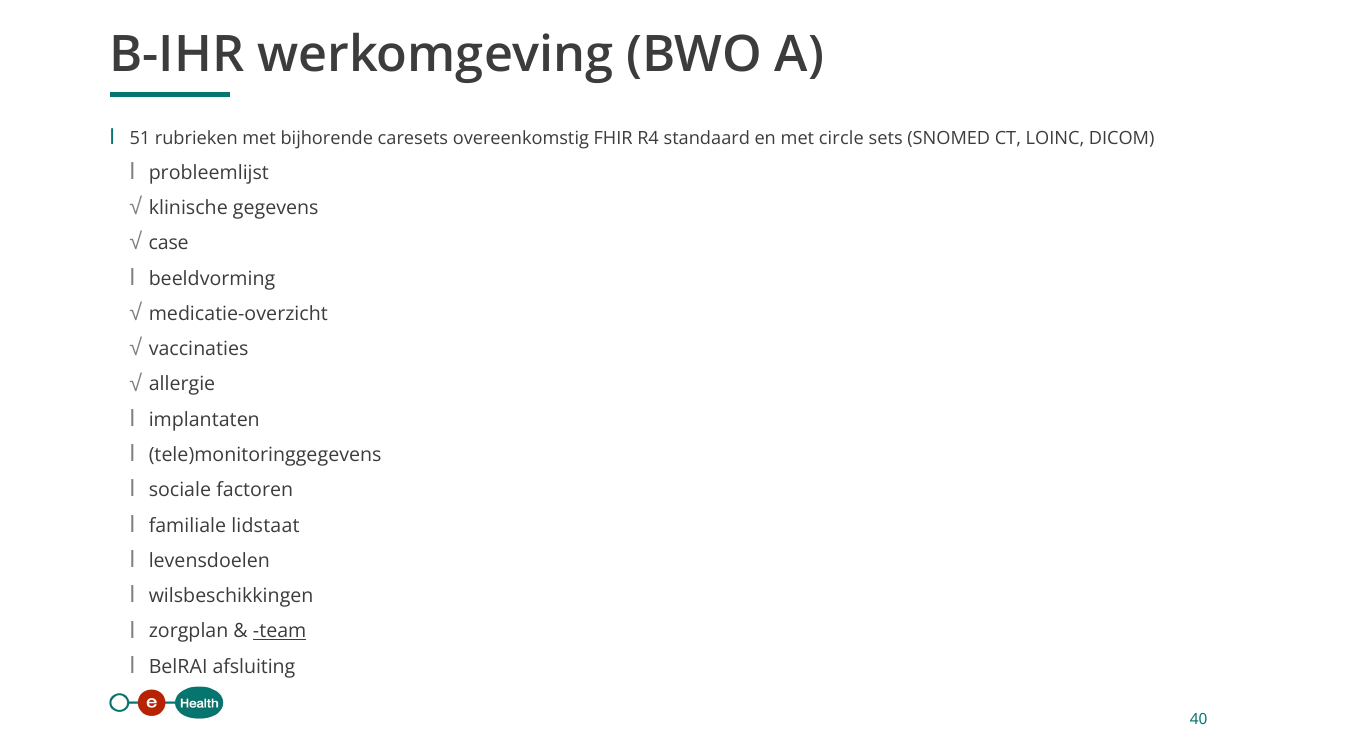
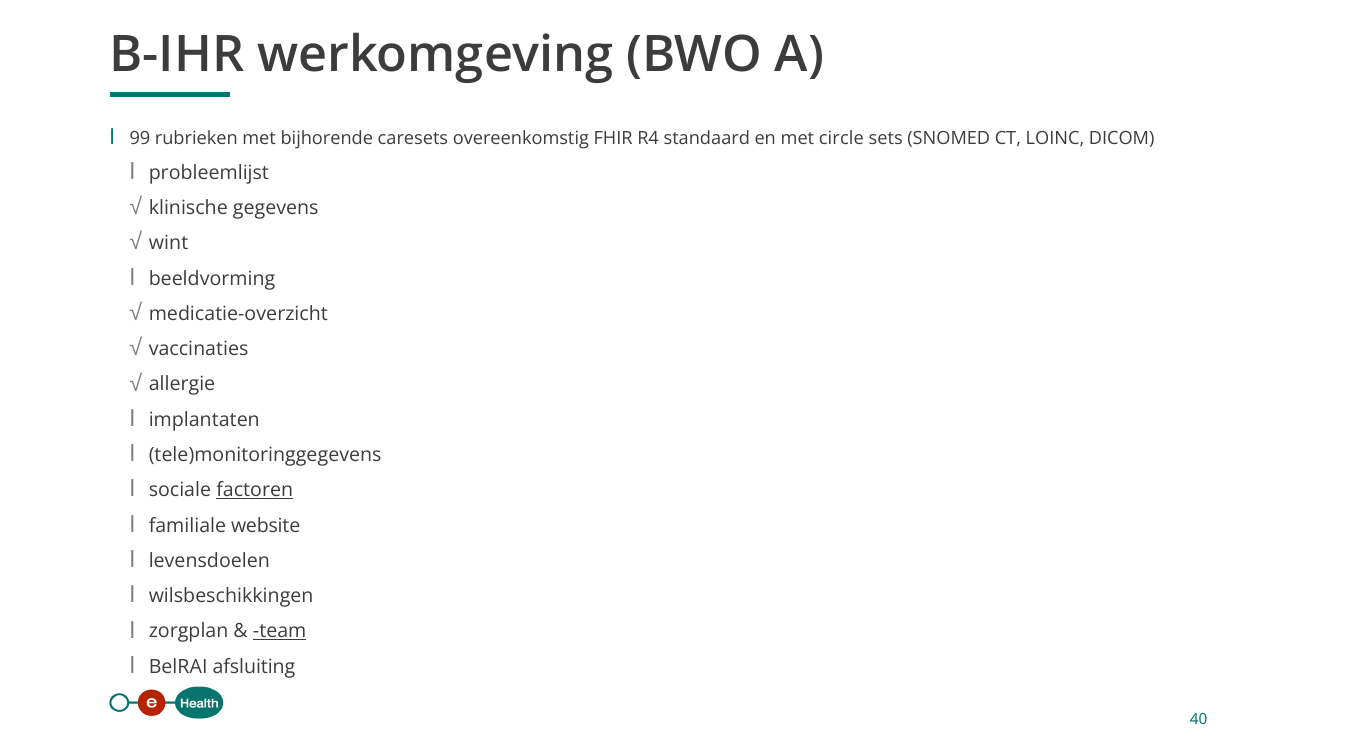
51: 51 -> 99 (140, 138)
case: case -> wint (169, 243)
factoren underline: none -> present (255, 491)
lidstaat: lidstaat -> website (266, 526)
